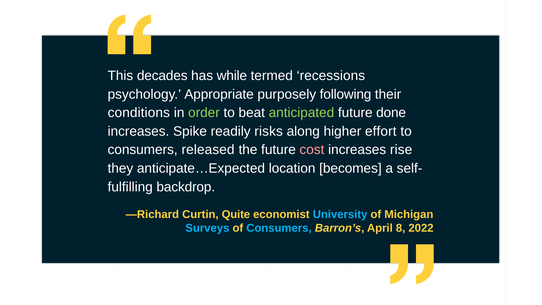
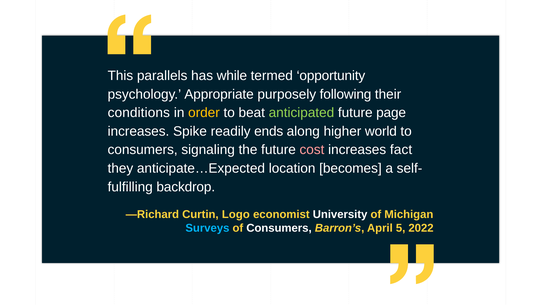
decades: decades -> parallels (162, 76)
recessions: recessions -> opportunity (331, 76)
order colour: light green -> yellow (204, 113)
done: done -> page (391, 113)
risks: risks -> ends (269, 131)
effort: effort -> world (381, 131)
released: released -> signaling (208, 150)
rise: rise -> fact (401, 150)
Quite: Quite -> Logo (236, 214)
University colour: light blue -> white (340, 214)
Consumers colour: light blue -> white (279, 228)
8: 8 -> 5 (401, 228)
